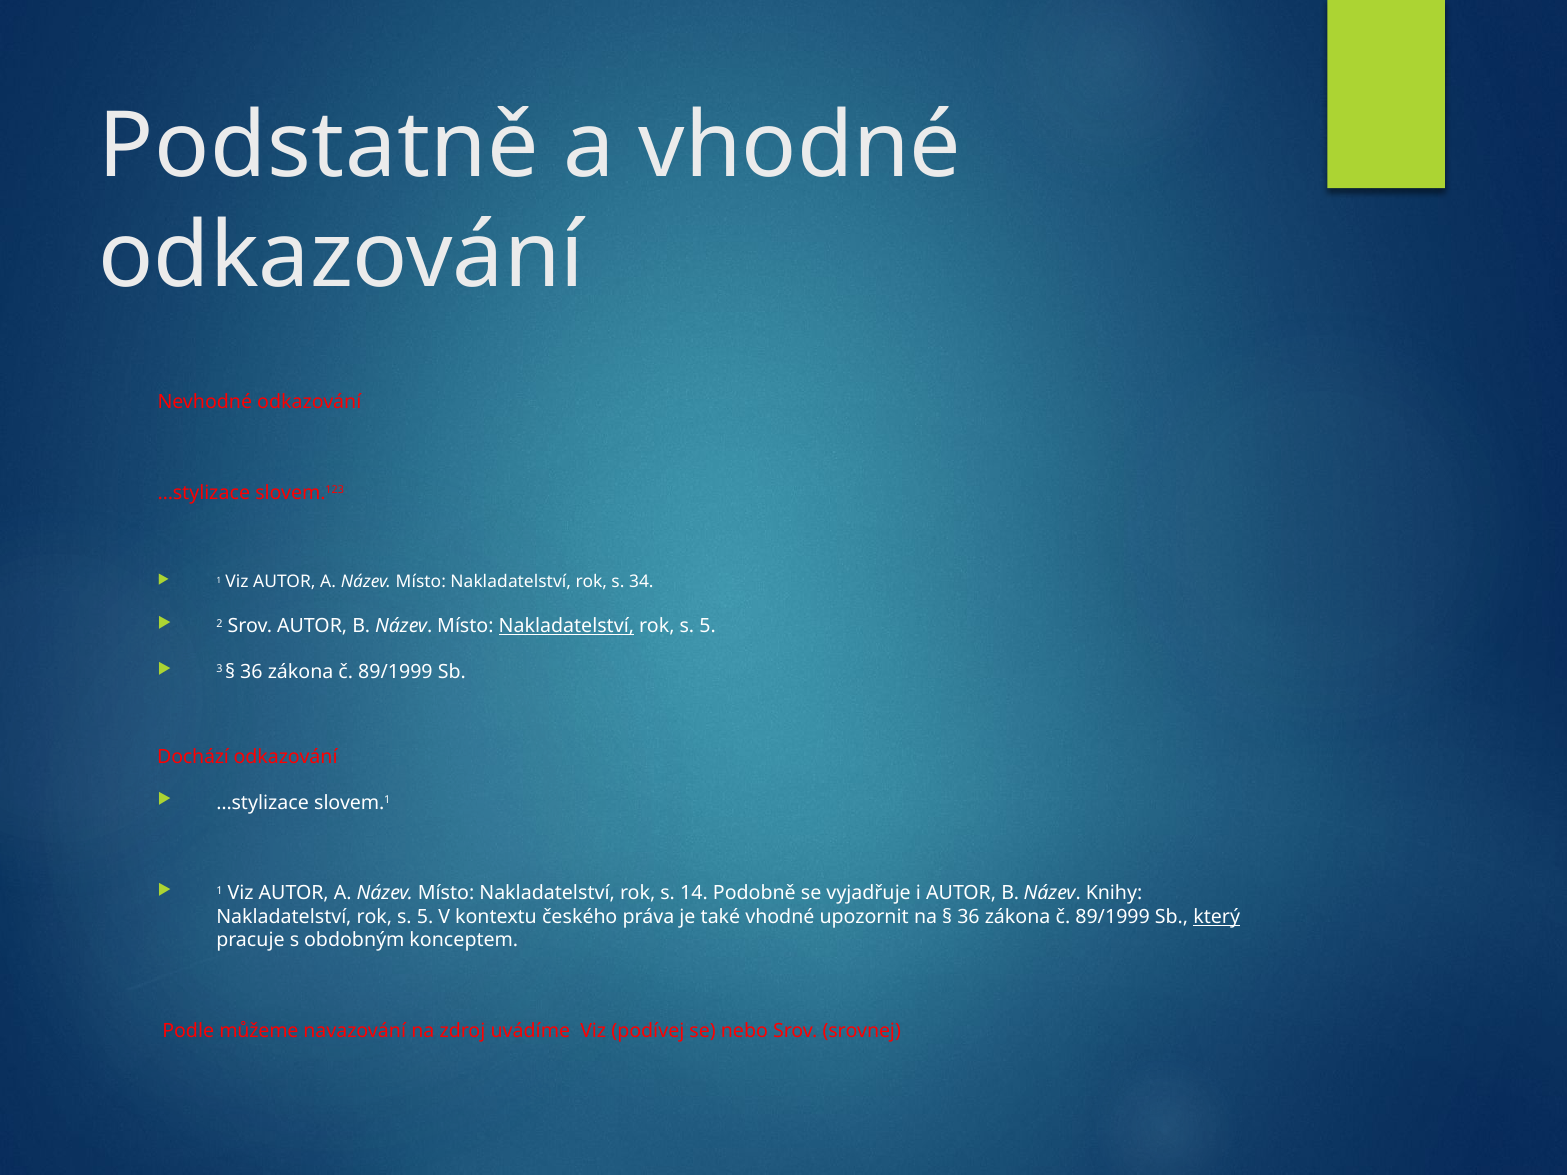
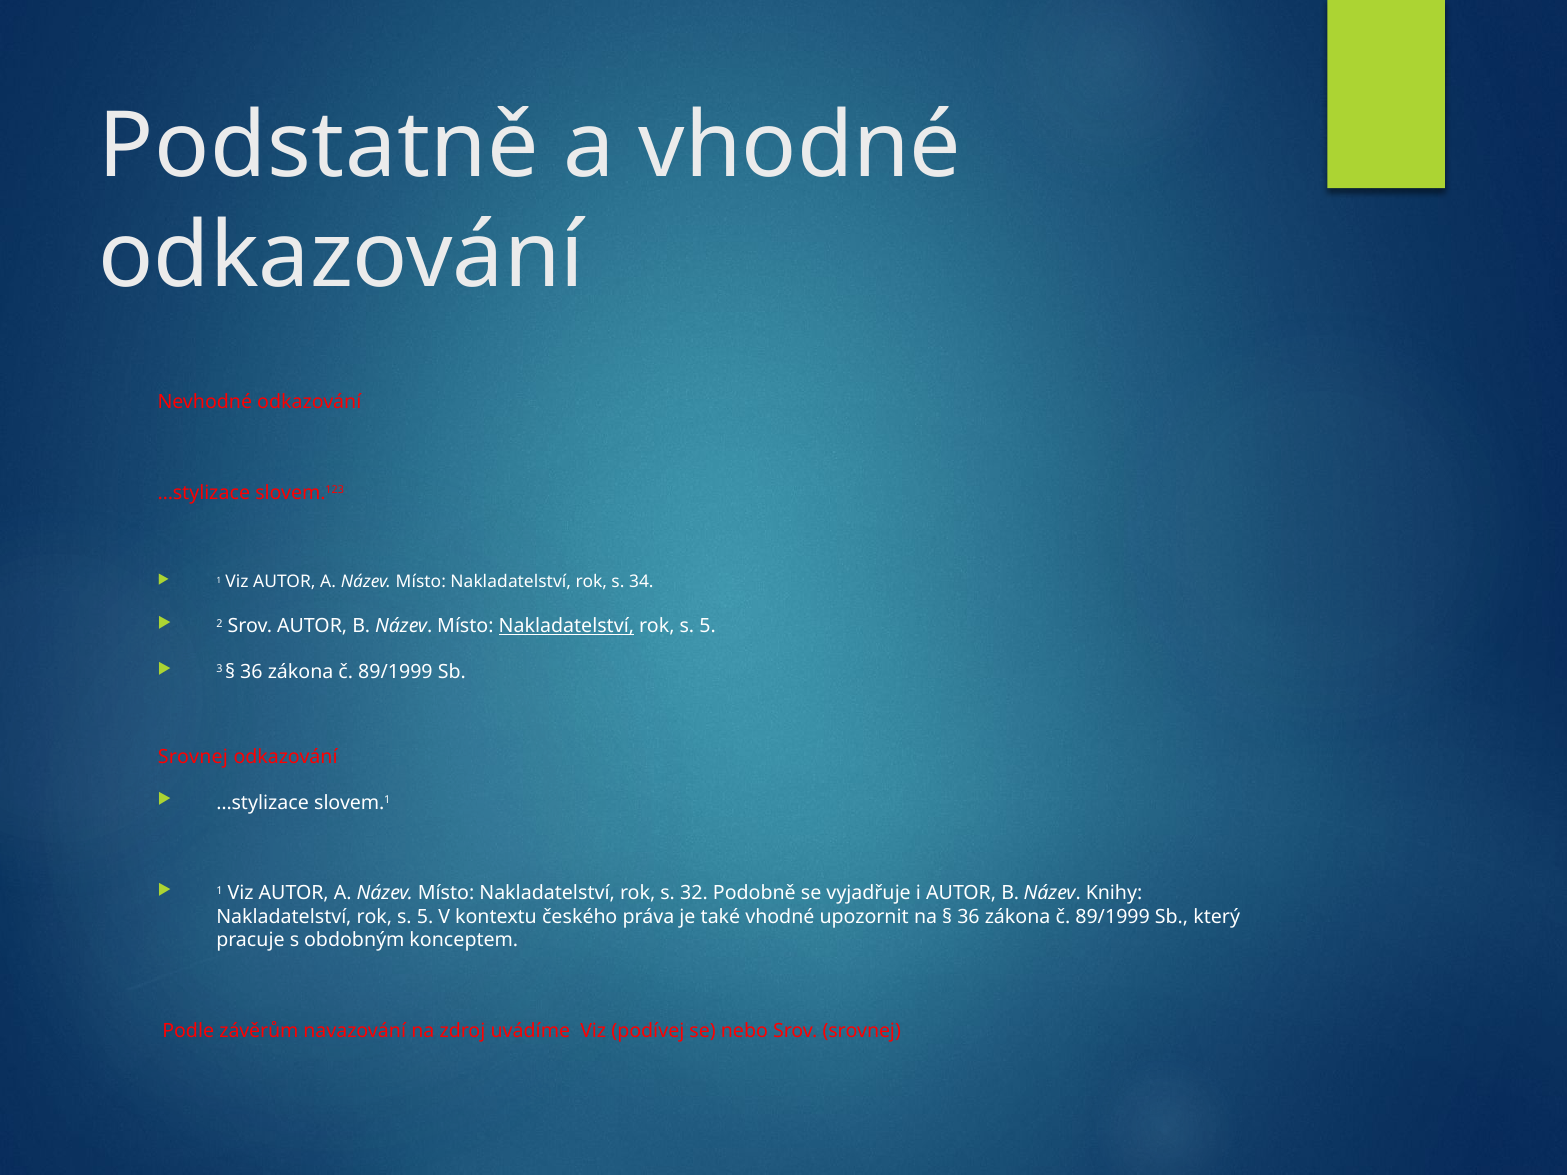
Dochází: Dochází -> Srovnej (193, 757)
14: 14 -> 32 (694, 893)
který underline: present -> none (1217, 917)
můžeme: můžeme -> závěrům (259, 1031)
